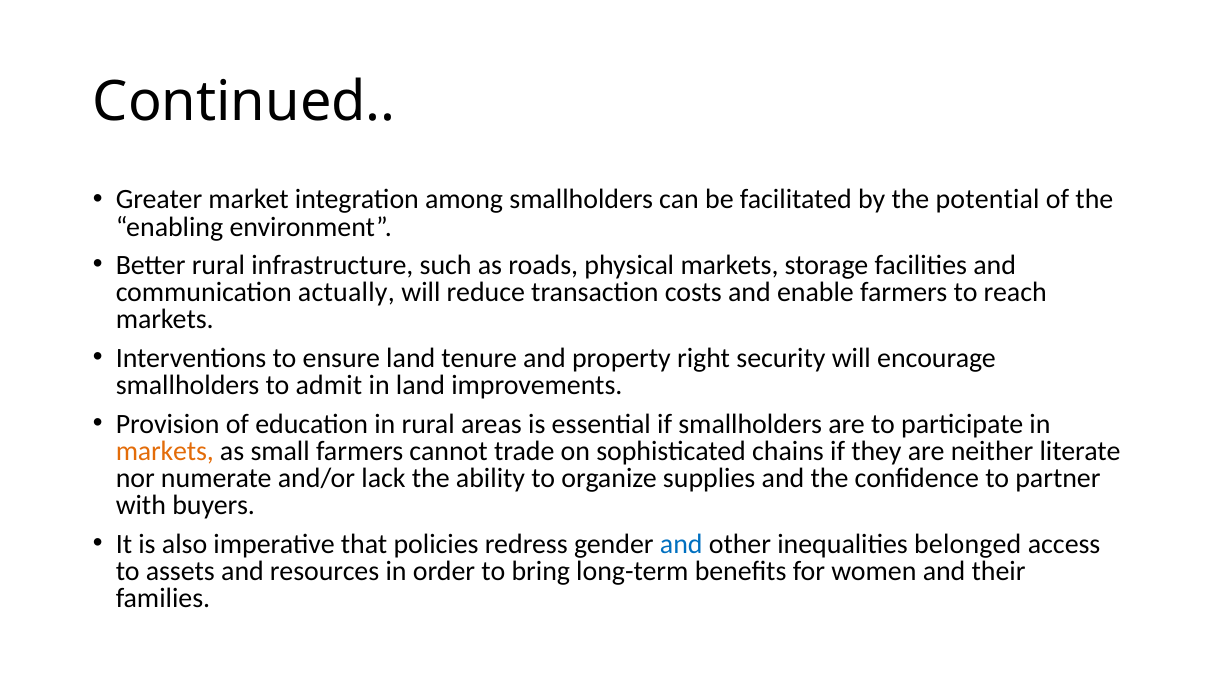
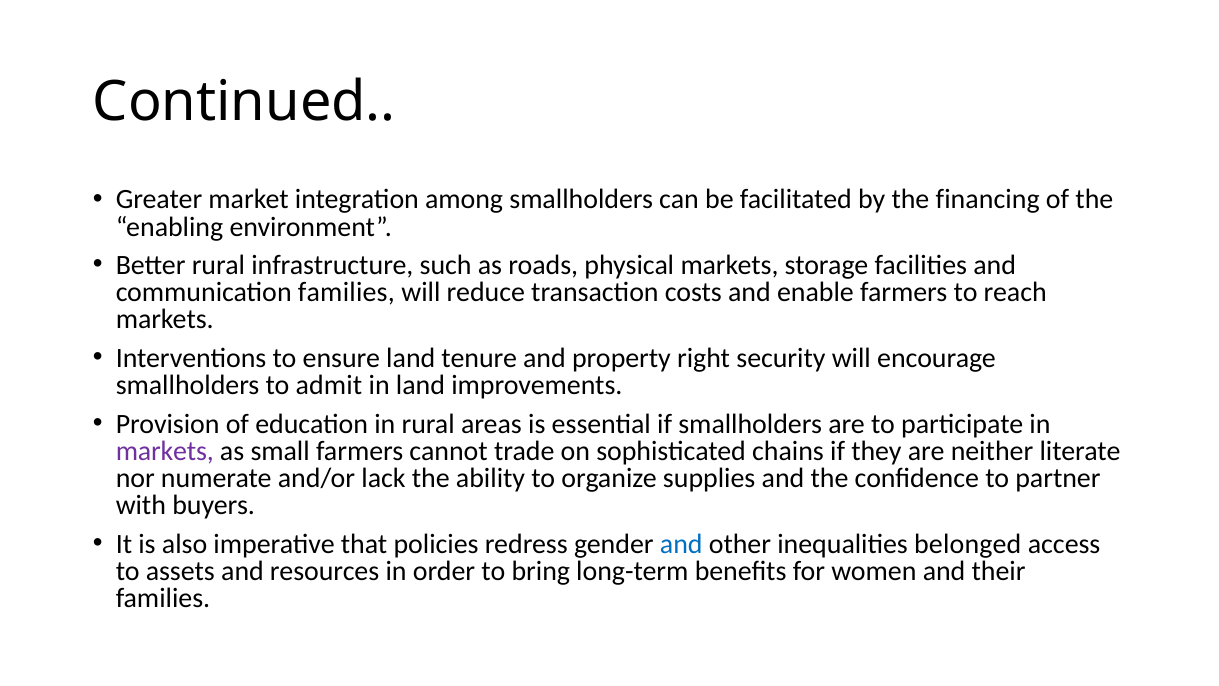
potential: potential -> financing (988, 200)
communication actually: actually -> families (346, 292)
markets colour: orange -> purple (165, 451)
